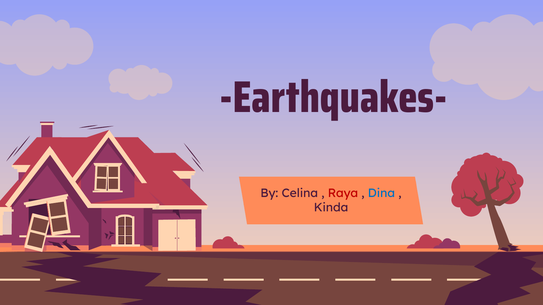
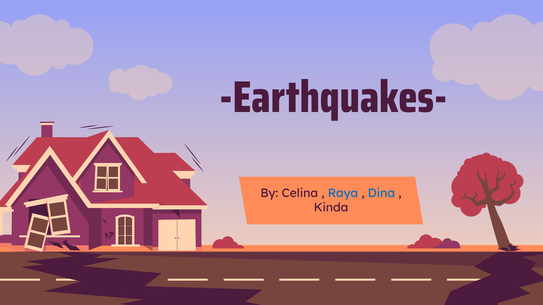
Raya colour: red -> blue (343, 193)
